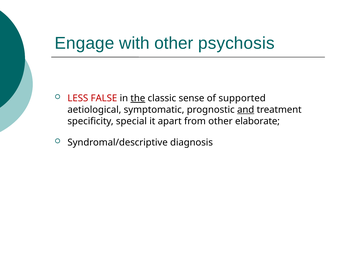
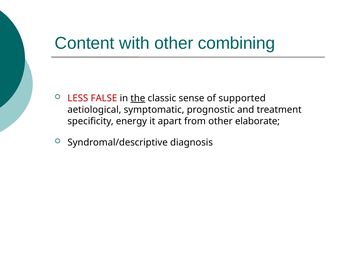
Engage: Engage -> Content (85, 43)
psychosis: psychosis -> combining (237, 43)
and underline: present -> none (246, 109)
special: special -> energy (131, 121)
